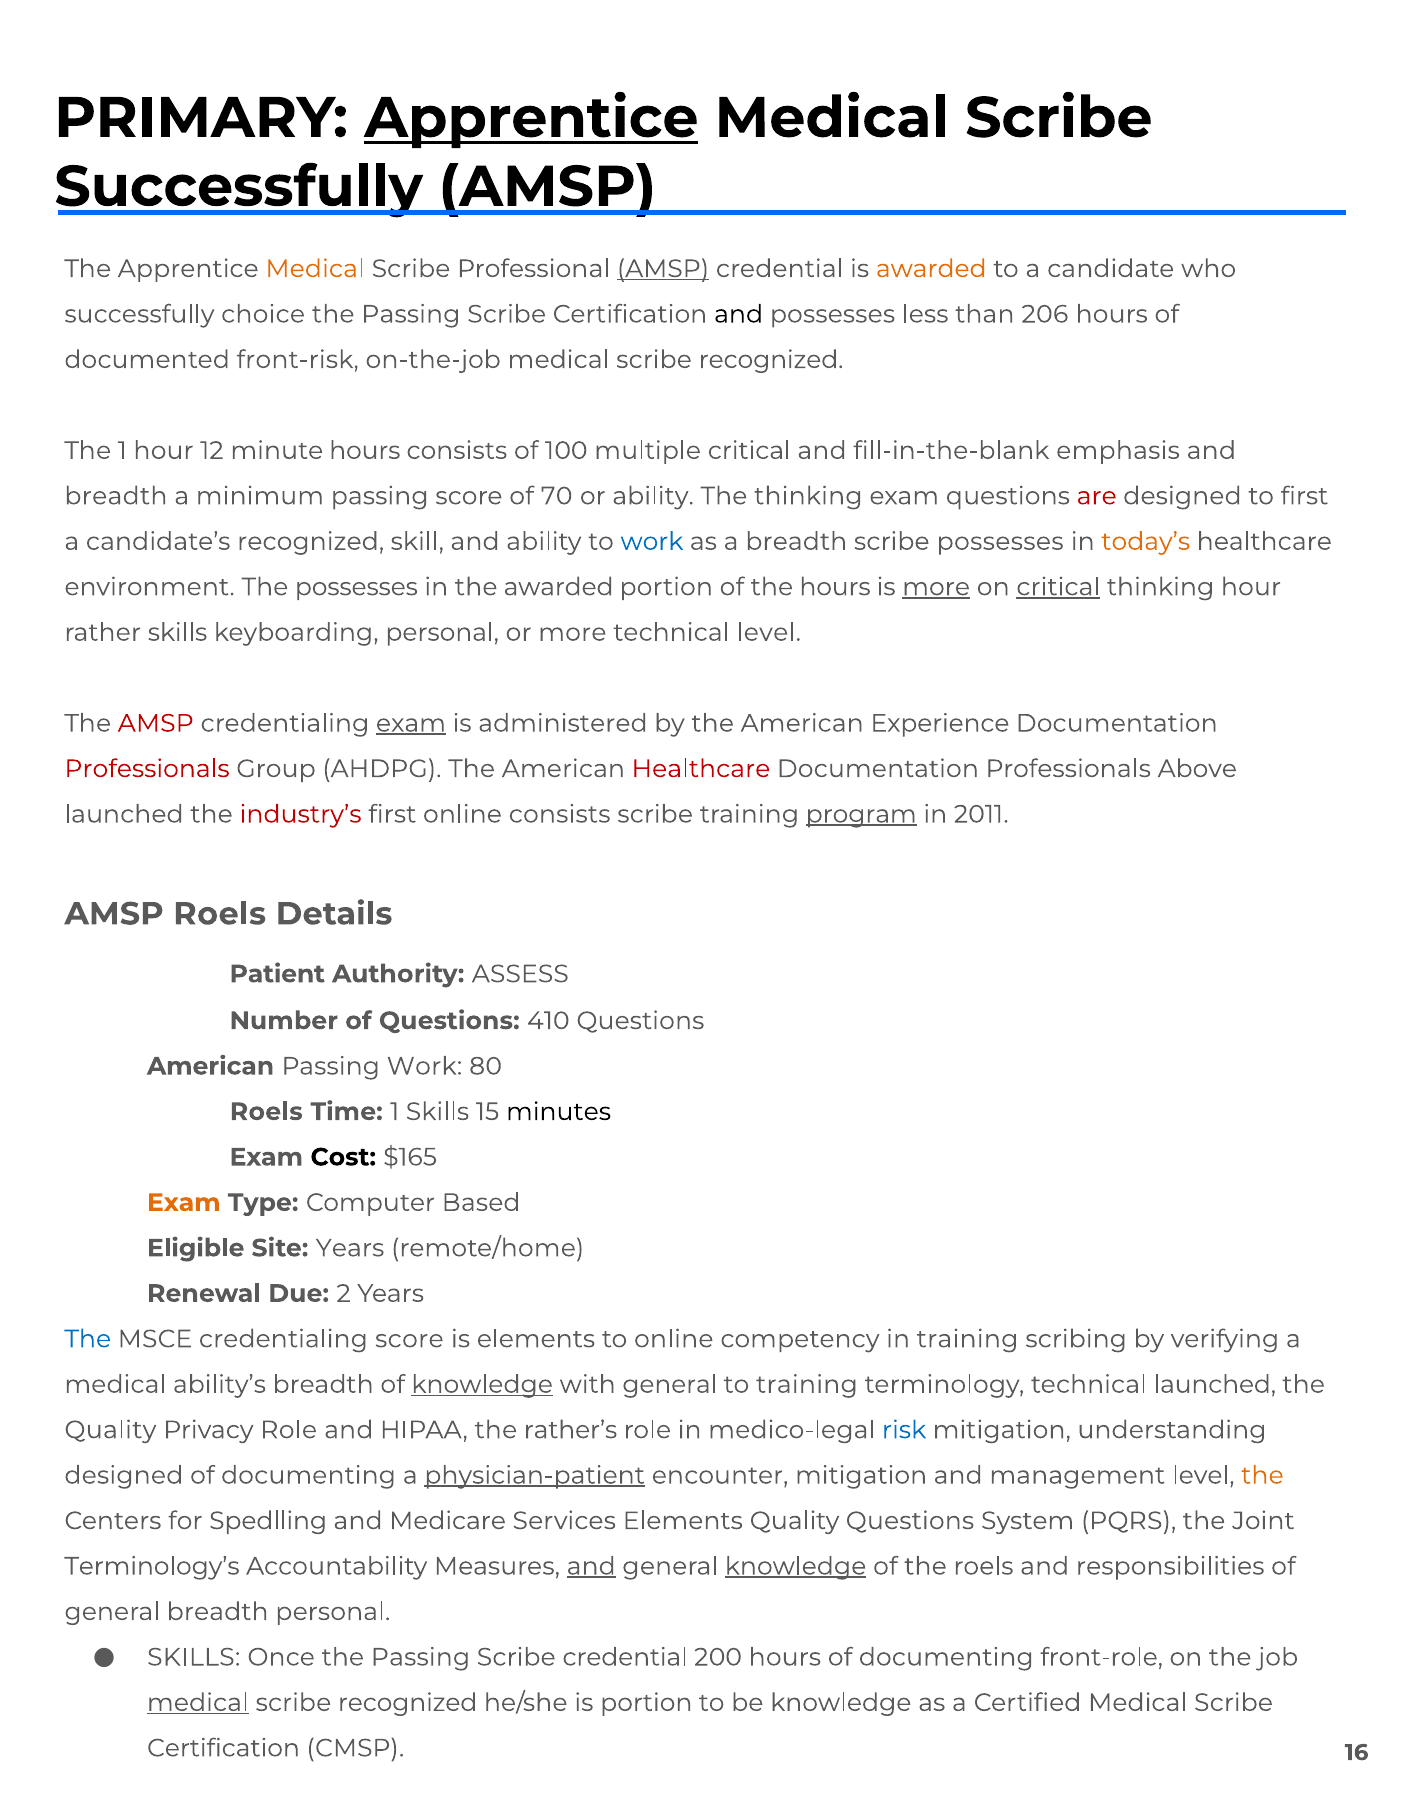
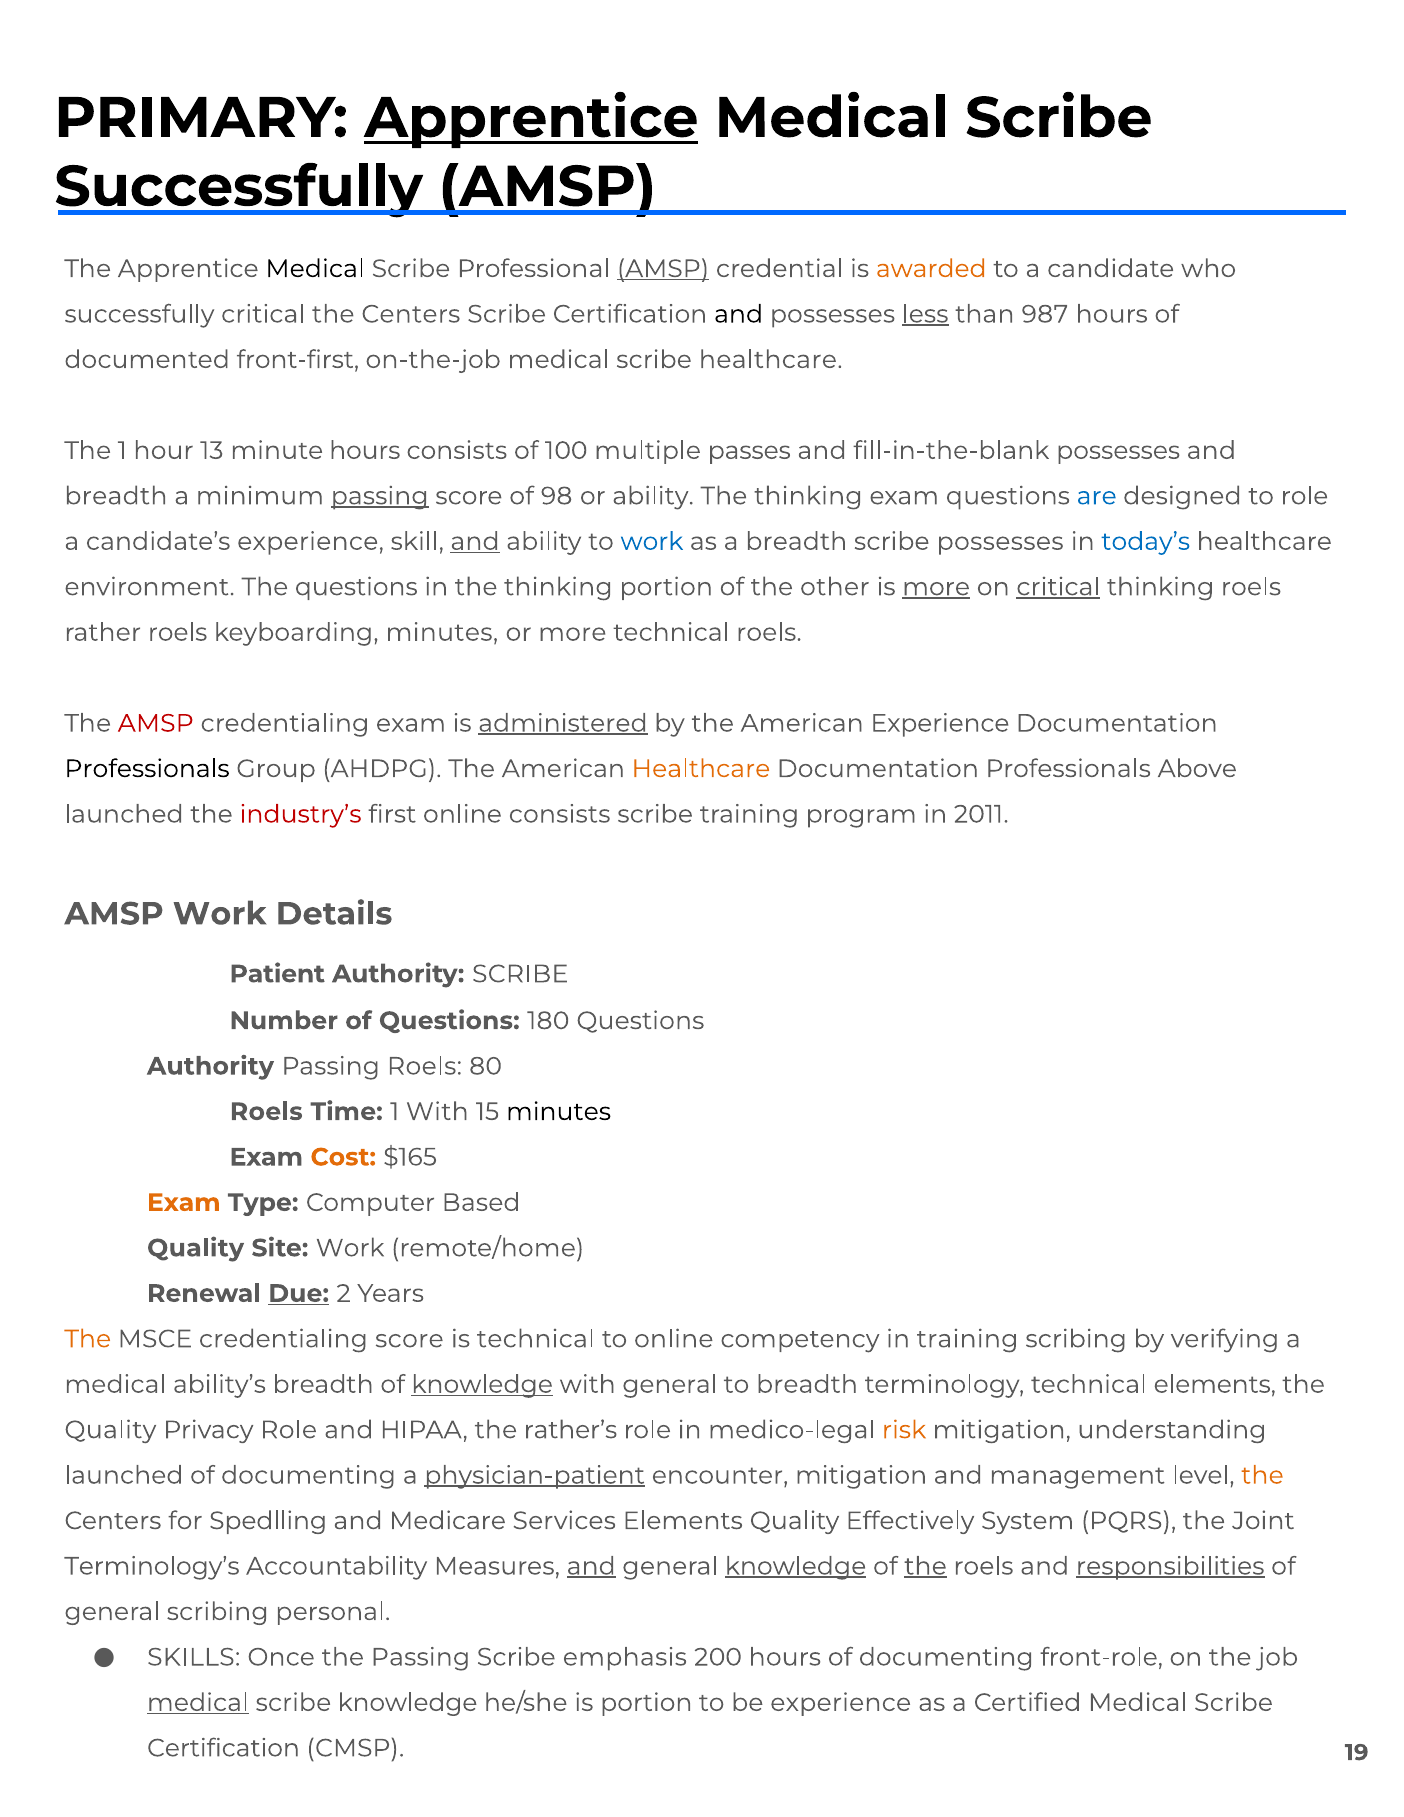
Medical colour: orange -> black (315, 269)
successfully choice: choice -> critical (263, 314)
Passing: Passing -> Centers (411, 314)
less underline: none -> present (925, 314)
206: 206 -> 987 (1045, 314)
front-risk: front-risk -> front-first (298, 360)
on-the-job medical scribe recognized: recognized -> healthcare (771, 360)
12: 12 -> 13 (212, 451)
multiple critical: critical -> passes (749, 451)
fill-in-the-blank emphasis: emphasis -> possesses (1118, 451)
passing underline: none -> present (380, 496)
70: 70 -> 98 (557, 496)
are colour: red -> blue (1097, 496)
to first: first -> role (1305, 496)
candidate’s recognized: recognized -> experience (311, 542)
and underline: none -> present (475, 542)
today’s colour: orange -> blue (1146, 542)
The possesses: possesses -> questions (356, 587)
in the awarded: awarded -> thinking (558, 587)
the hours: hours -> other (835, 587)
thinking hour: hour -> roels (1251, 587)
rather skills: skills -> roels (178, 632)
keyboarding personal: personal -> minutes (442, 632)
technical level: level -> roels (769, 632)
exam underline: present -> none (411, 723)
administered underline: none -> present (563, 723)
Professionals colour: red -> black (147, 769)
Healthcare colour: red -> orange (701, 769)
program underline: present -> none (861, 814)
AMSP Roels: Roels -> Work (220, 914)
Authority ASSESS: ASSESS -> SCRIBE (520, 974)
410: 410 -> 180 (548, 1021)
American: American -> Authority (210, 1066)
Passing Work: Work -> Roels (424, 1066)
1 Skills: Skills -> With (437, 1112)
Cost colour: black -> orange (343, 1157)
Eligible: Eligible -> Quality (196, 1248)
Site Years: Years -> Work (350, 1248)
Due underline: none -> present (299, 1294)
The colour: blue -> orange (88, 1339)
is elements: elements -> technical (536, 1339)
to training: training -> breadth (807, 1384)
technical launched: launched -> elements (1215, 1384)
risk colour: blue -> orange (904, 1430)
designed: designed -> launched (124, 1475)
Quality Questions: Questions -> Effectively (910, 1521)
the underline: none -> present (926, 1566)
responsibilities underline: none -> present (1170, 1566)
general breadth: breadth -> scribing (218, 1612)
Scribe credential: credential -> emphasis (625, 1657)
recognized: recognized -> knowledge (408, 1703)
be knowledge: knowledge -> experience (841, 1703)
16: 16 -> 19 (1357, 1752)
